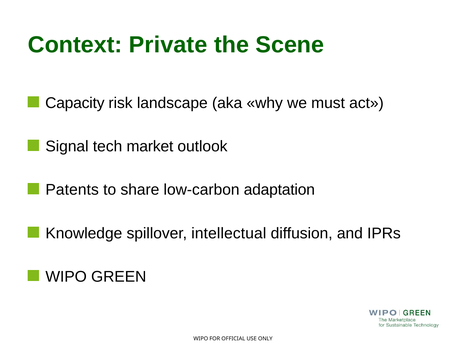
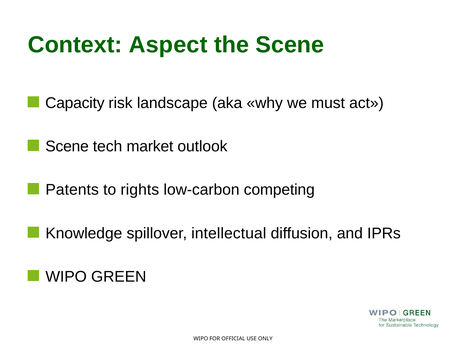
Private: Private -> Aspect (168, 45)
Signal: Signal -> Scene (67, 147)
share: share -> rights (140, 190)
adaptation: adaptation -> competing (279, 190)
